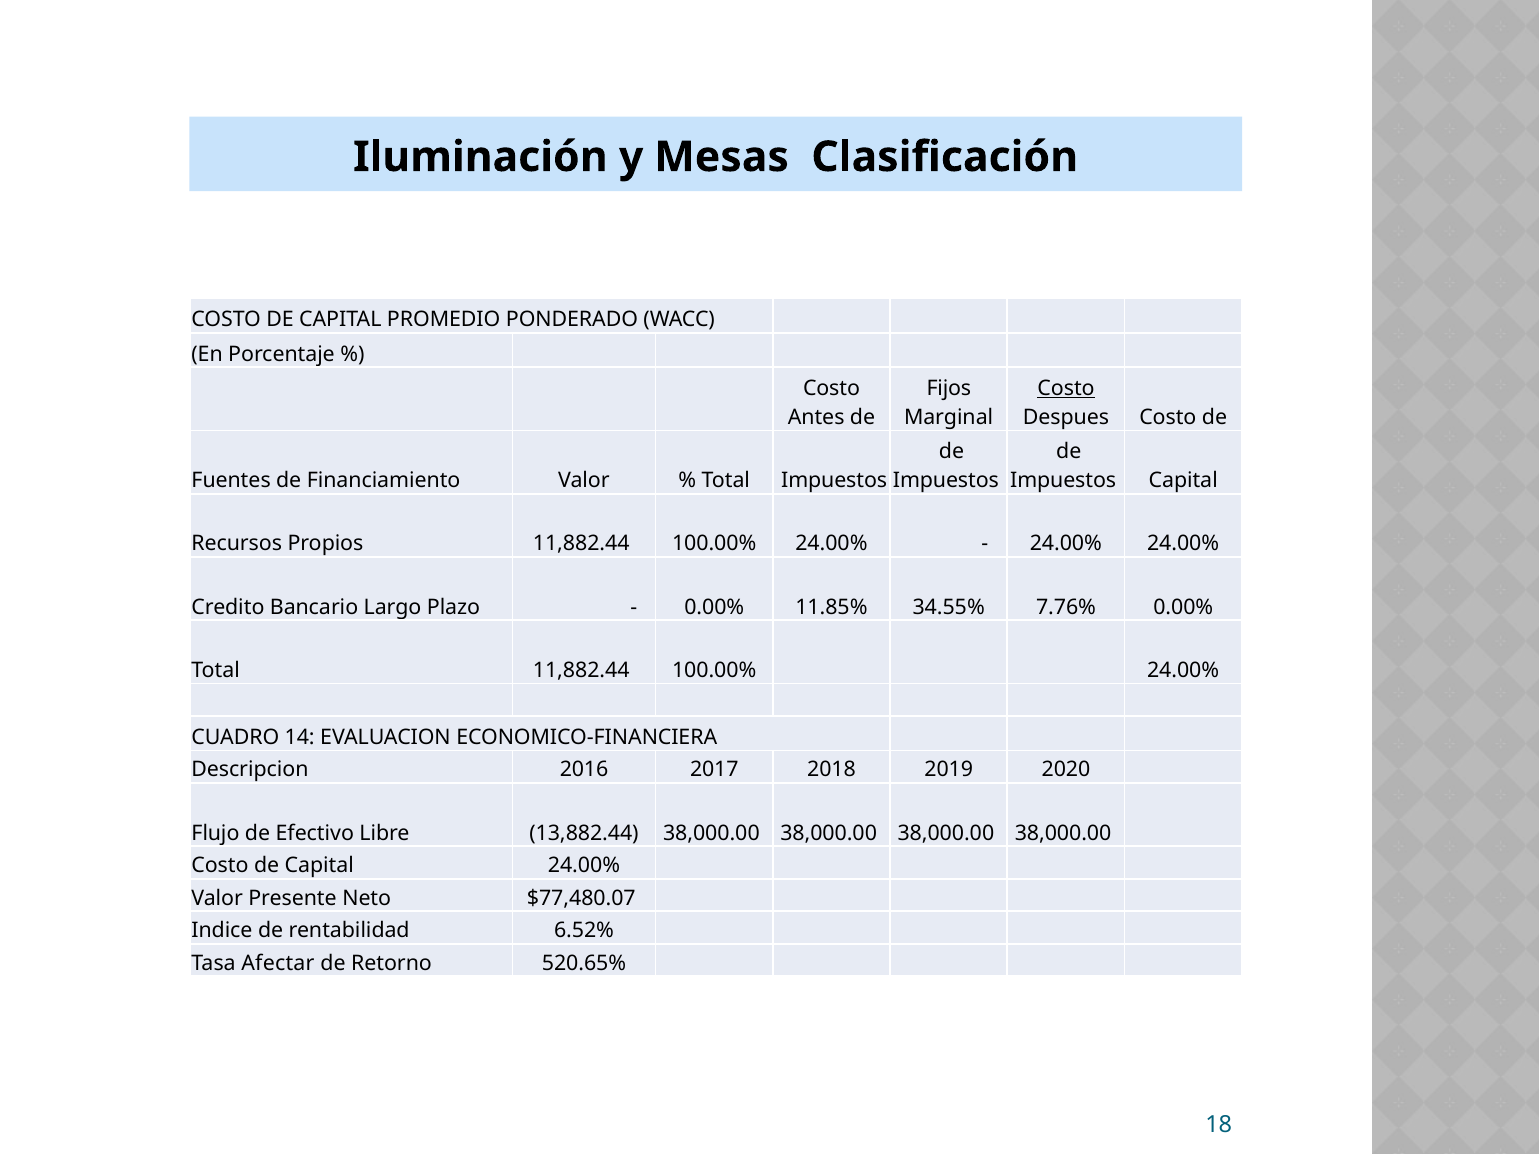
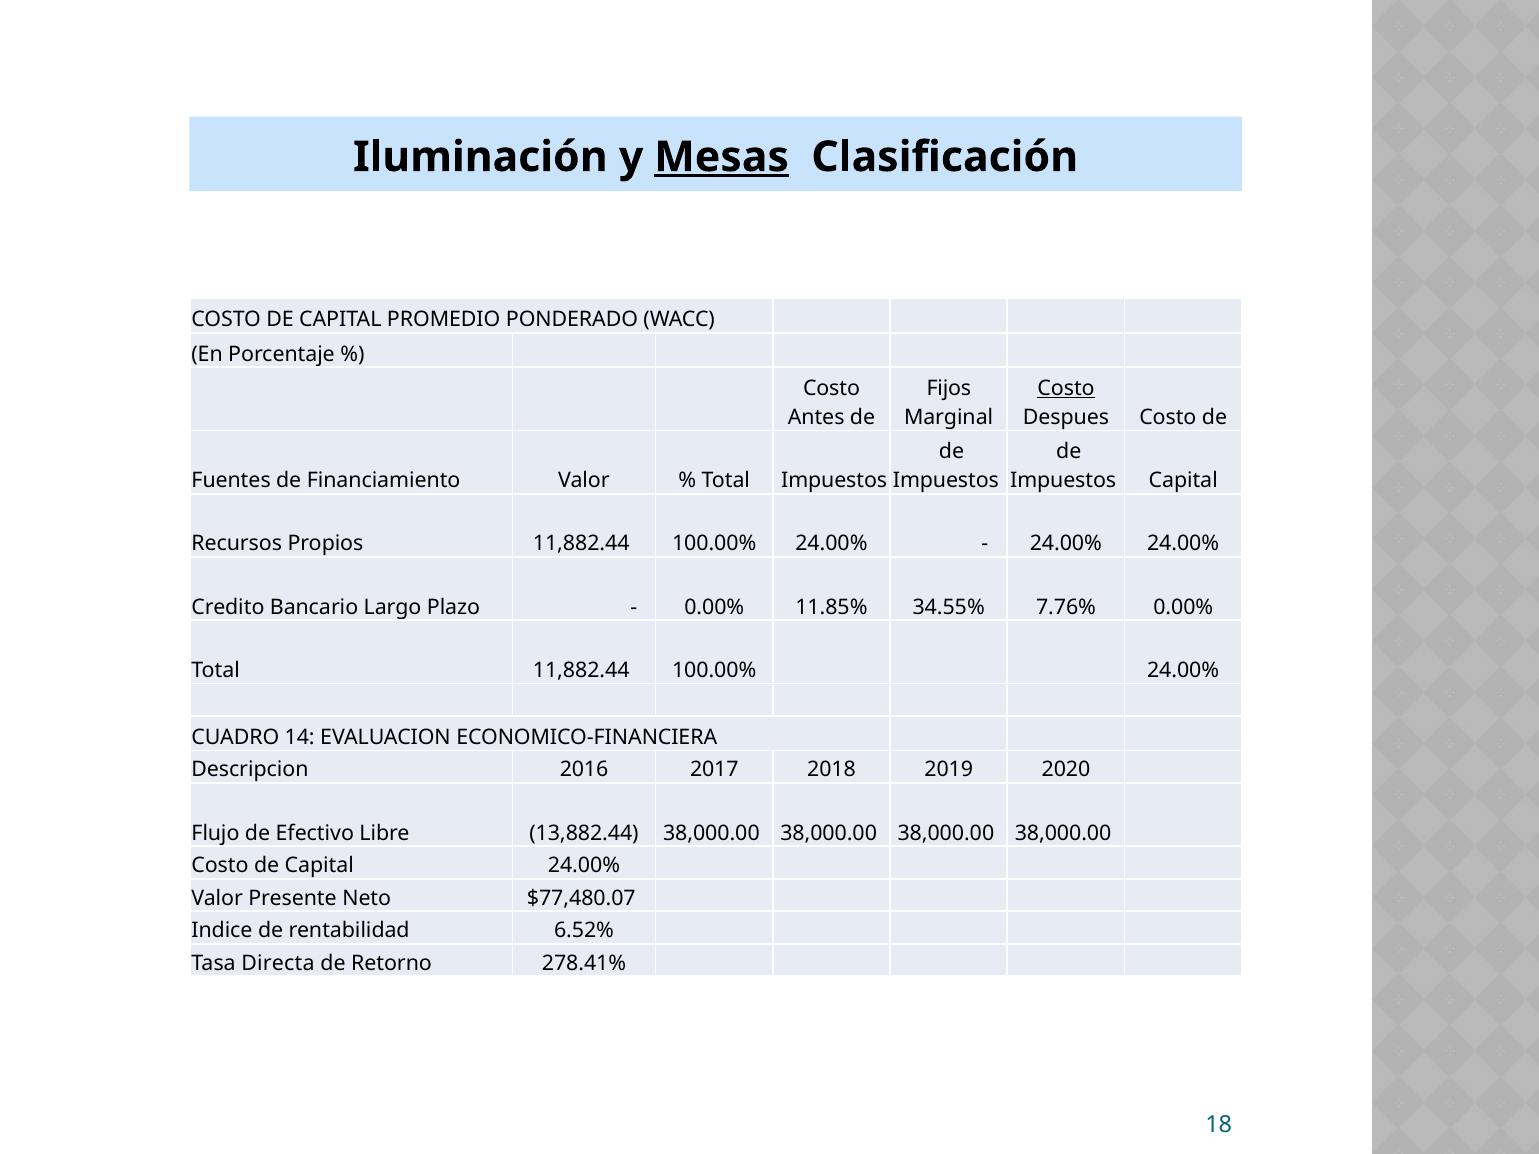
Mesas underline: none -> present (722, 157)
Afectar: Afectar -> Directa (278, 963)
520.65%: 520.65% -> 278.41% (584, 963)
